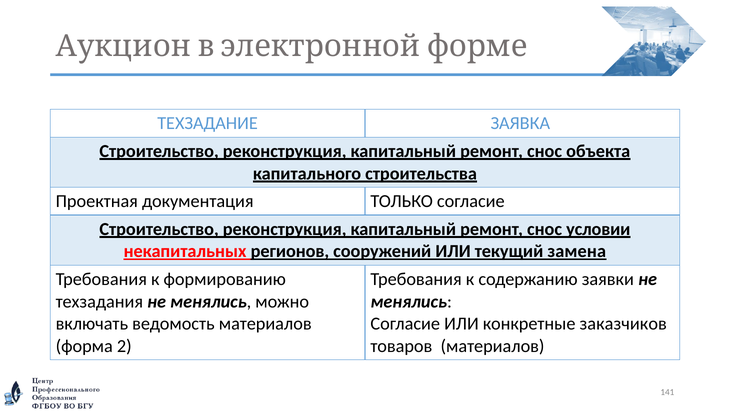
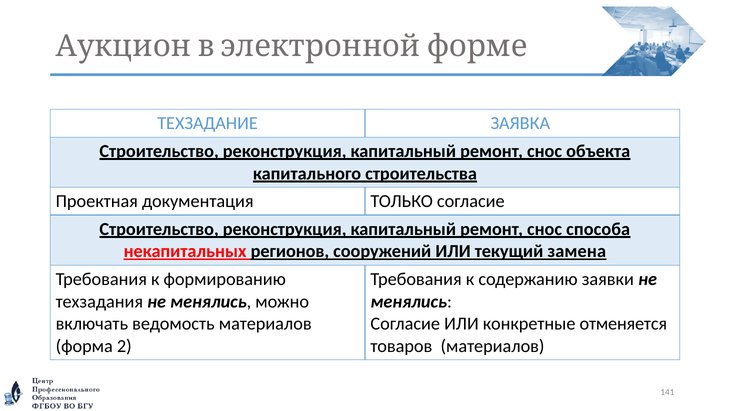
условии: условии -> способа (598, 229)
заказчиков: заказчиков -> отменяется (623, 323)
